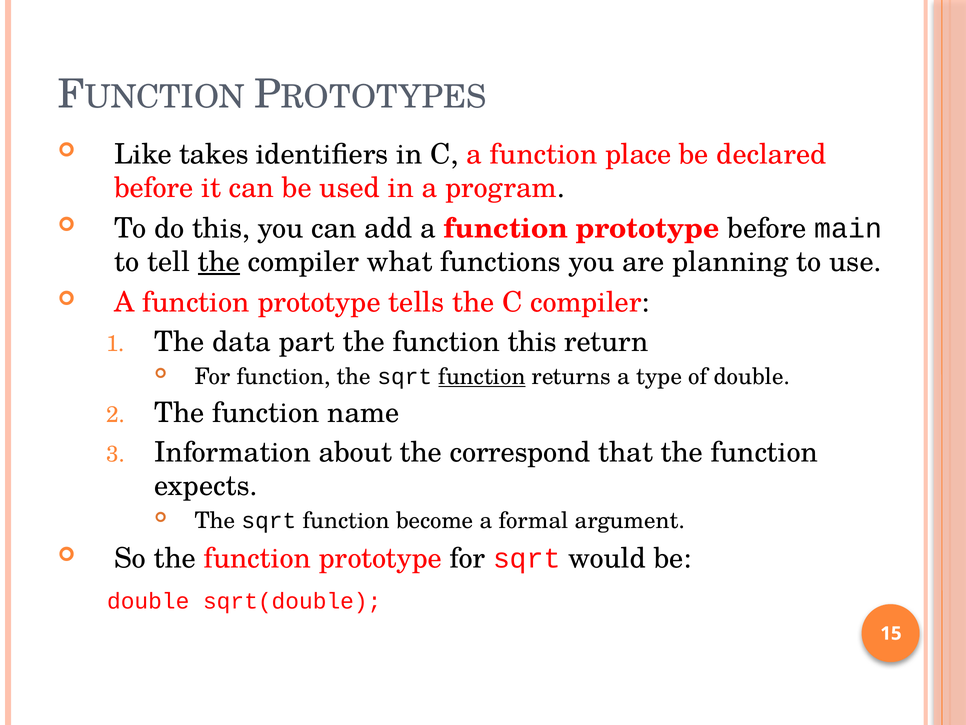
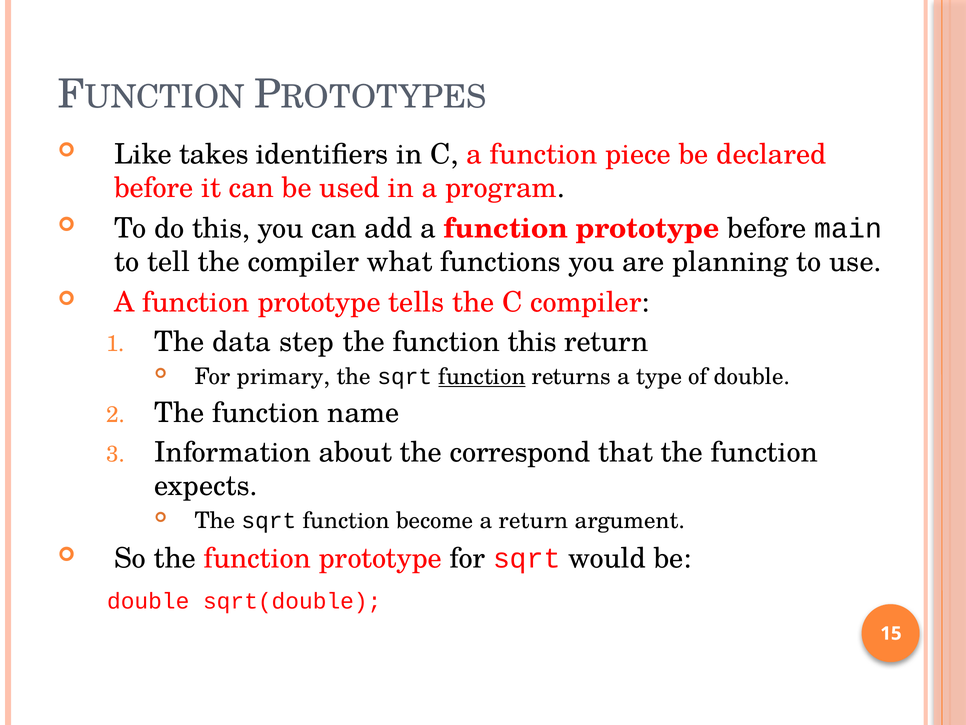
place: place -> piece (638, 154)
the underline: present -> none (219, 262)
part: part -> step (307, 342)
For function: function -> primary (284, 376)
a formal: formal -> return (534, 520)
